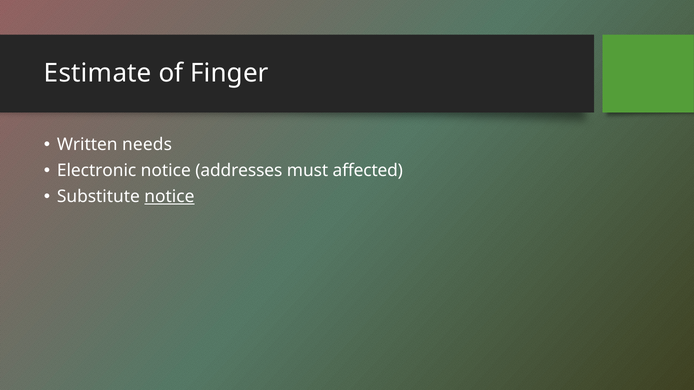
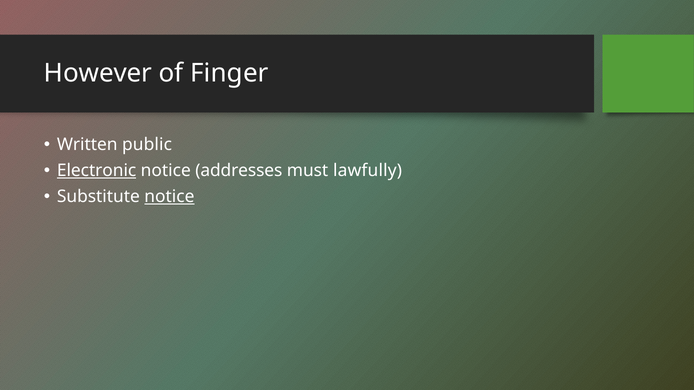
Estimate: Estimate -> However (98, 73)
needs: needs -> public (147, 145)
Electronic underline: none -> present (97, 171)
affected: affected -> lawfully (368, 171)
